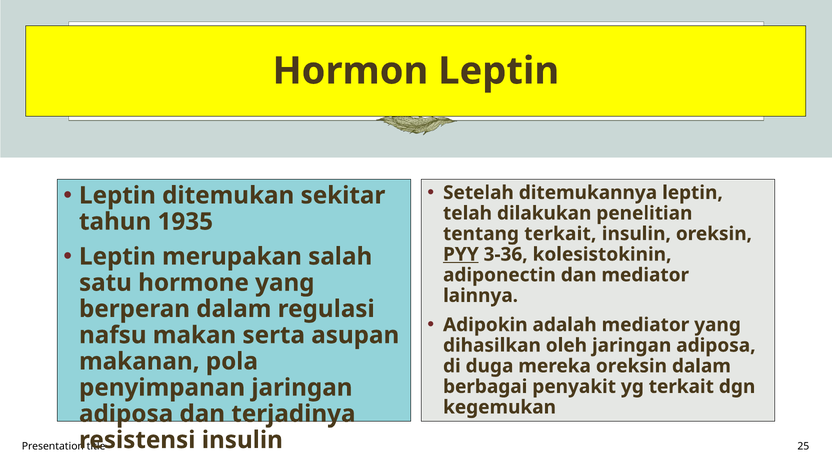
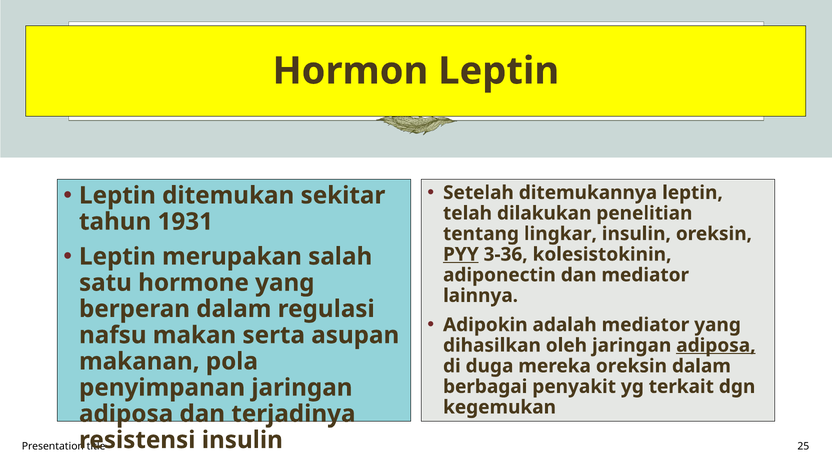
1935: 1935 -> 1931 (185, 222)
tentang terkait: terkait -> lingkar (560, 234)
adiposa underline: none -> present (716, 345)
